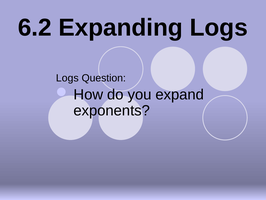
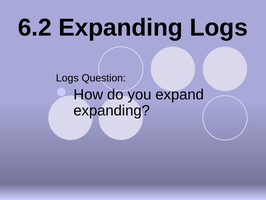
exponents: exponents -> expanding (112, 110)
